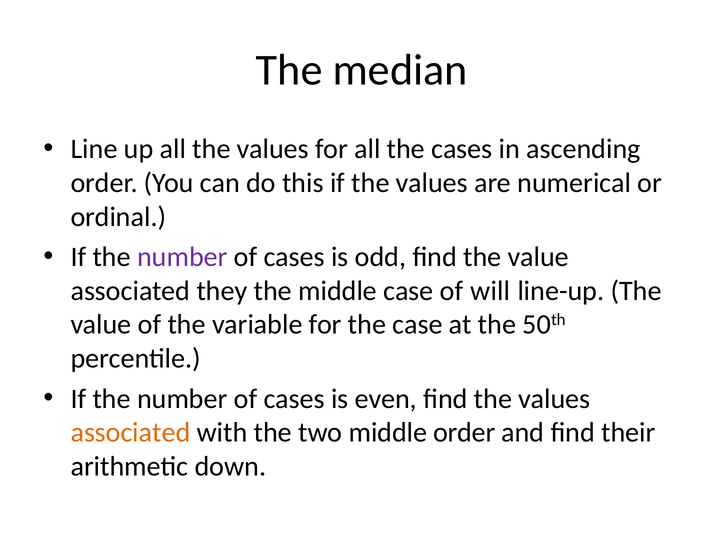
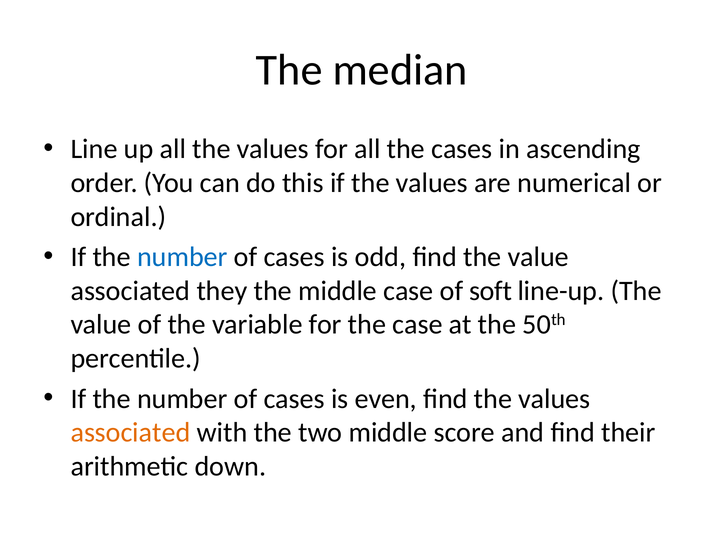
number colour: purple -> blue (182, 257)
will: will -> soft (491, 291)
middle order: order -> score (464, 433)
